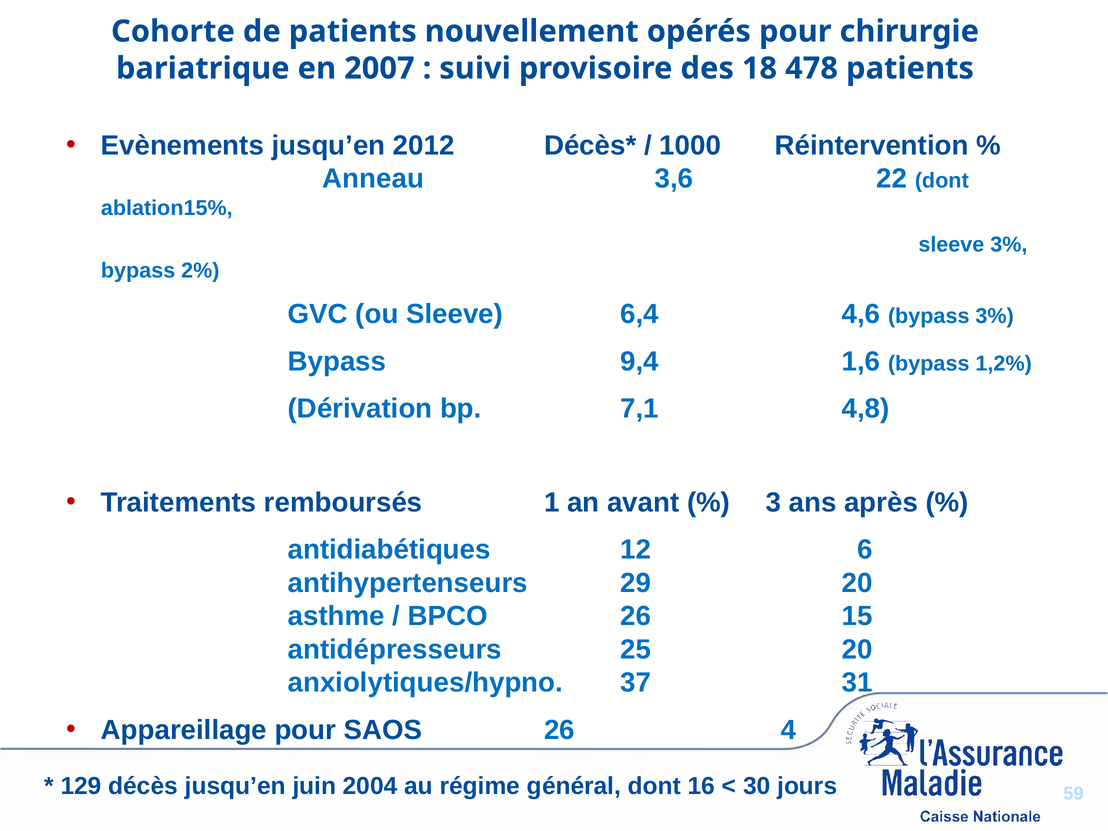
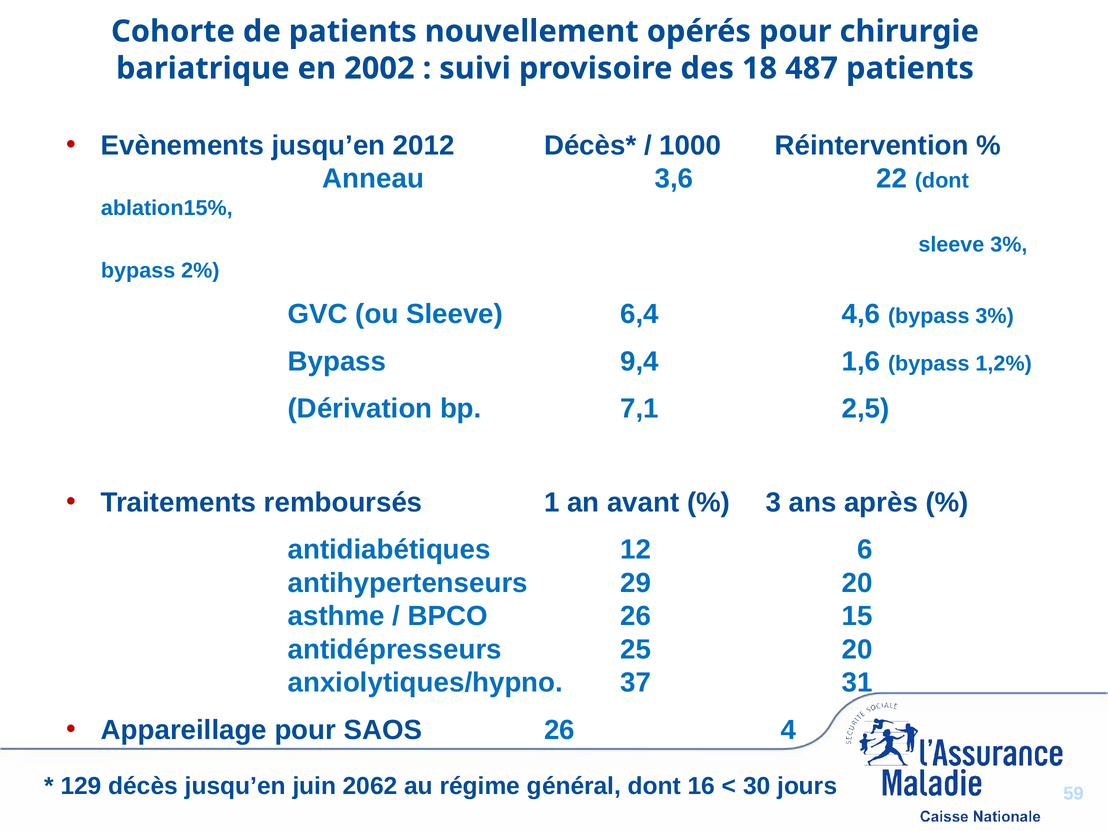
2007: 2007 -> 2002 (379, 68)
478: 478 -> 487 (812, 68)
4,8: 4,8 -> 2,5 (866, 408)
2004: 2004 -> 2062 (370, 786)
